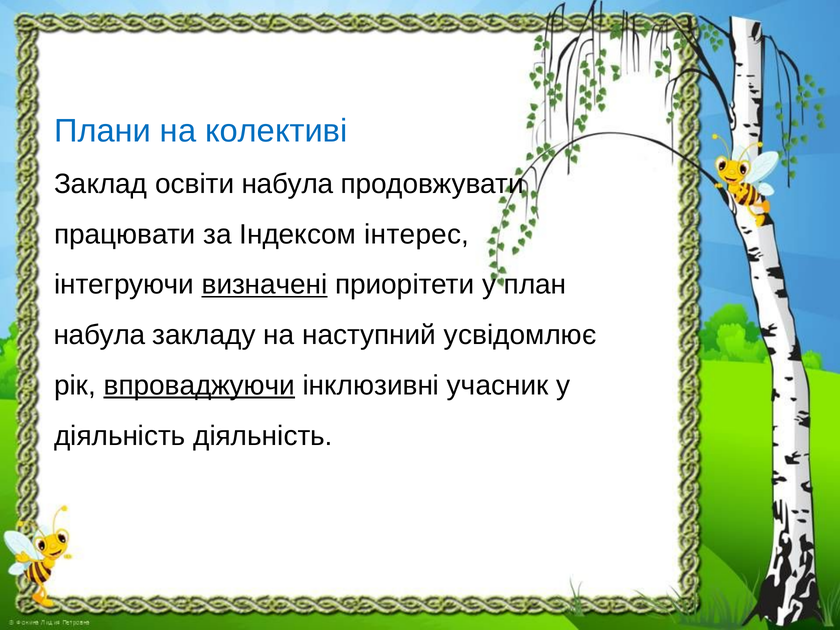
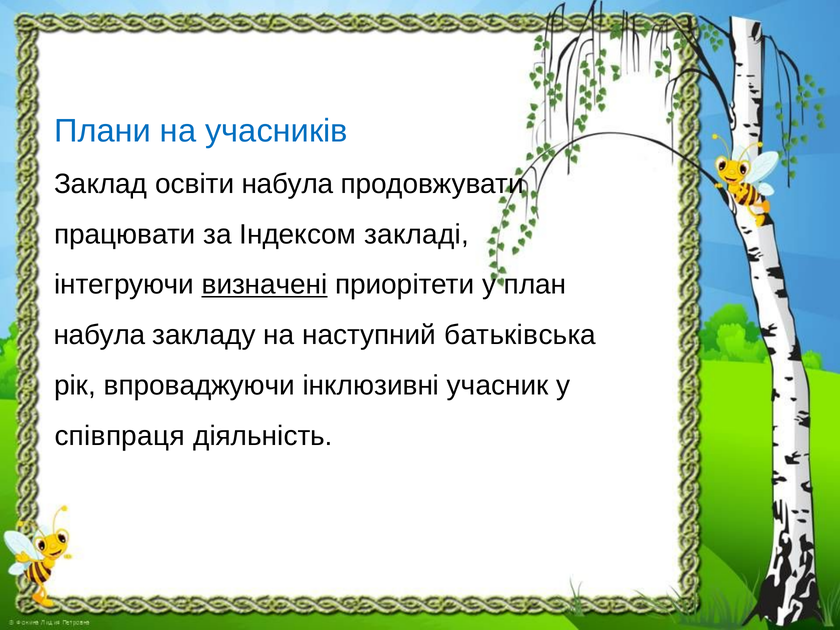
колективі: колективі -> учасників (276, 131)
інтерес: інтерес -> закладі (417, 234)
усвідомлює: усвідомлює -> батьківська (520, 335)
впроваджуючи underline: present -> none (199, 385)
діяльність: діяльність -> співпраця (120, 436)
